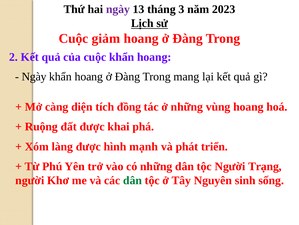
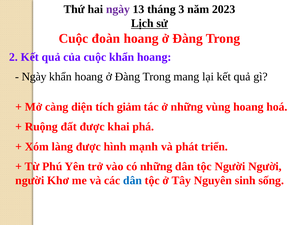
giảm: giảm -> đoàn (106, 38)
đồng: đồng -> giảm (129, 107)
tộc Người Trạng: Trạng -> Người (265, 166)
dân colour: green -> blue (133, 180)
